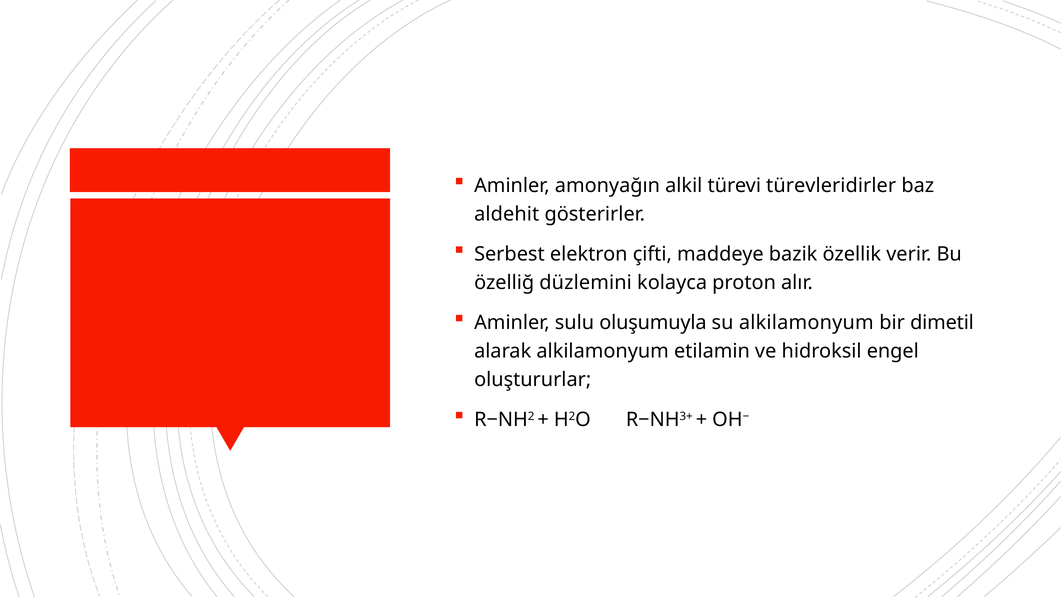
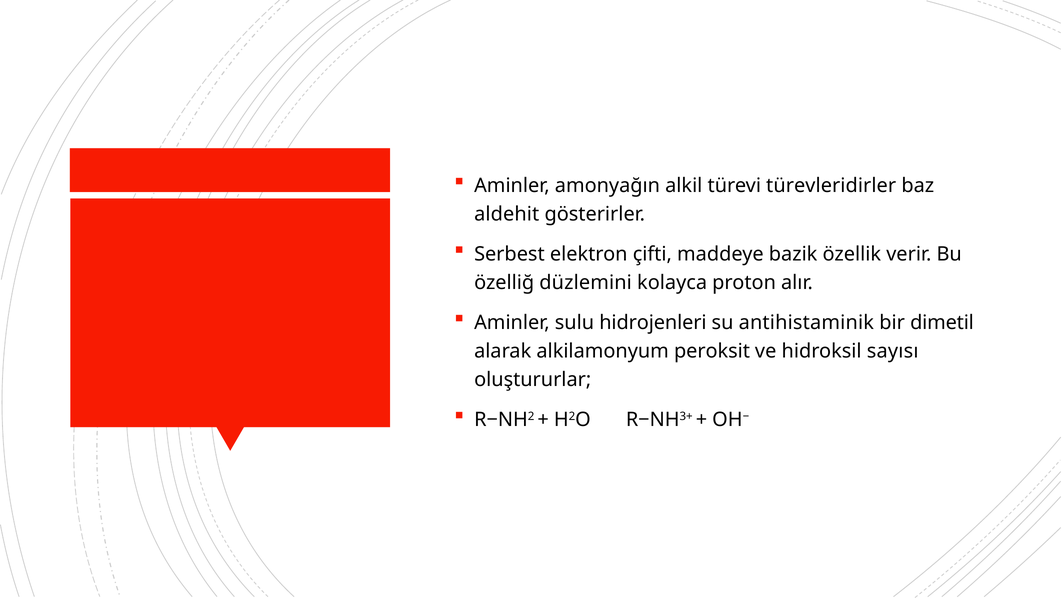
oluşumuyla: oluşumuyla -> hidrojenleri (653, 322)
su alkilamonyum: alkilamonyum -> antihistaminik (806, 322)
etilamin: etilamin -> peroksit (712, 351)
engel: engel -> sayısı (893, 351)
